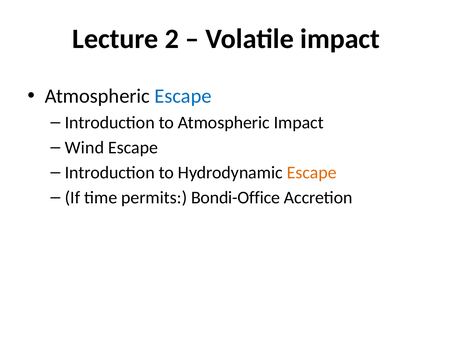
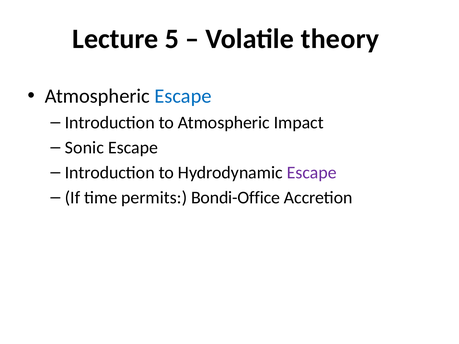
2: 2 -> 5 (172, 39)
Volatile impact: impact -> theory (340, 39)
Wind: Wind -> Sonic (84, 148)
Escape colour: orange -> purple (312, 173)
